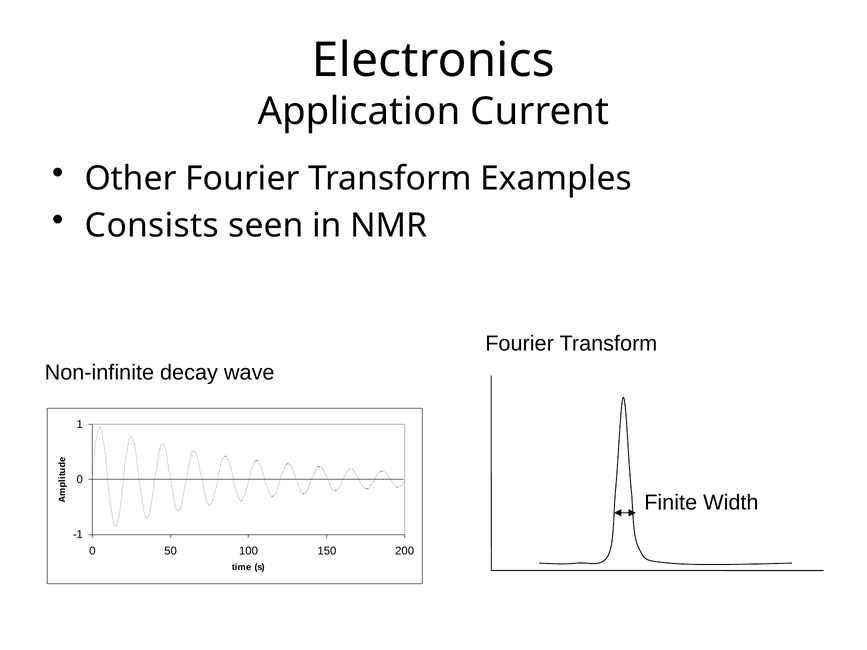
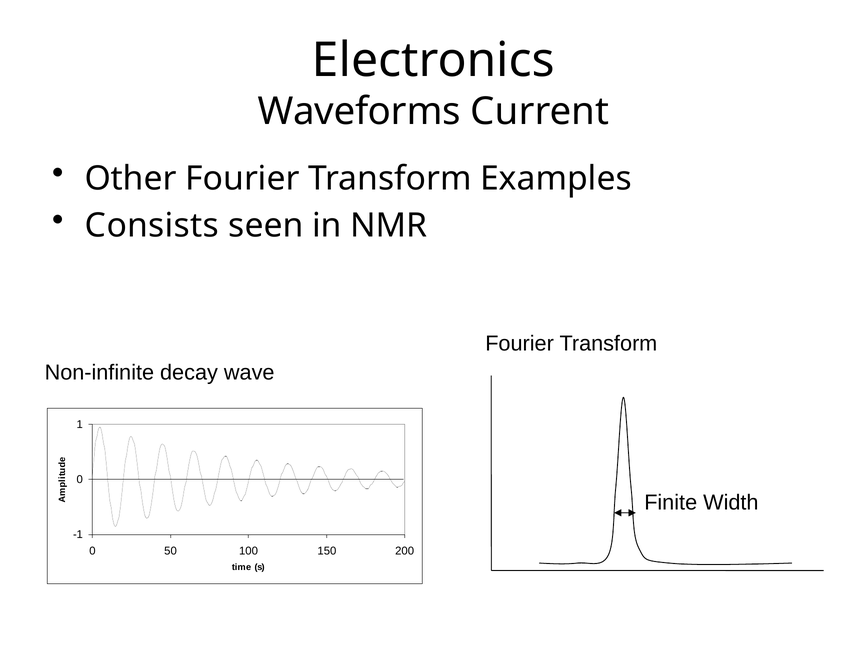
Application: Application -> Waveforms (359, 112)
